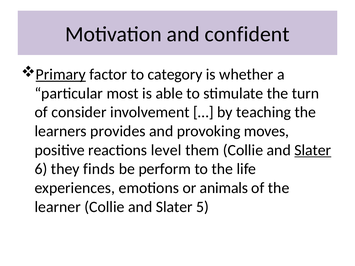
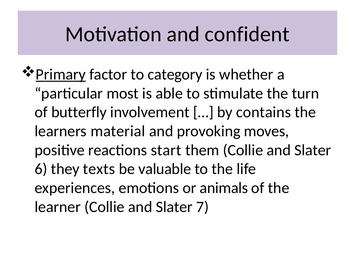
consider: consider -> butterfly (79, 112)
teaching: teaching -> contains (264, 112)
provides: provides -> material (118, 131)
level: level -> start (166, 150)
Slater underline: present -> none (313, 150)
finds: finds -> texts (99, 169)
perform: perform -> valuable (165, 169)
5: 5 -> 7 (203, 207)
